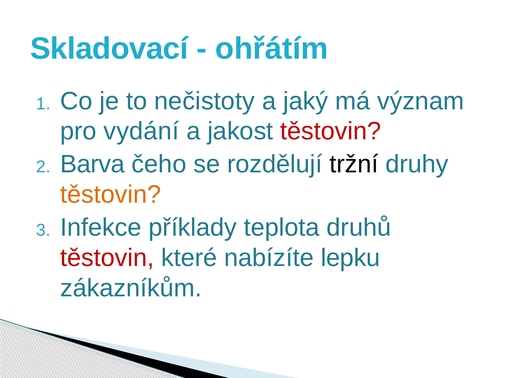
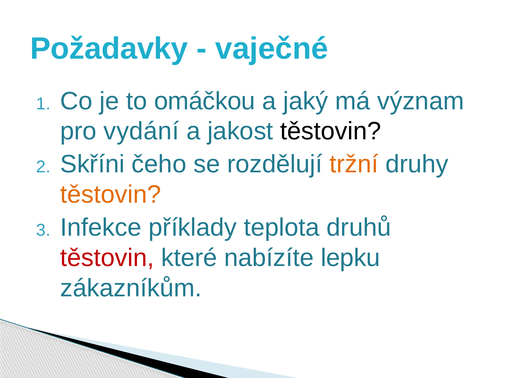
Skladovací: Skladovací -> Požadavky (109, 49)
ohřátím: ohřátím -> vaječné (272, 49)
nečistoty: nečistoty -> omáčkou (205, 101)
těstovin colour: red -> black (331, 132)
Barva: Barva -> Skříni (92, 165)
tržní colour: black -> orange (354, 165)
